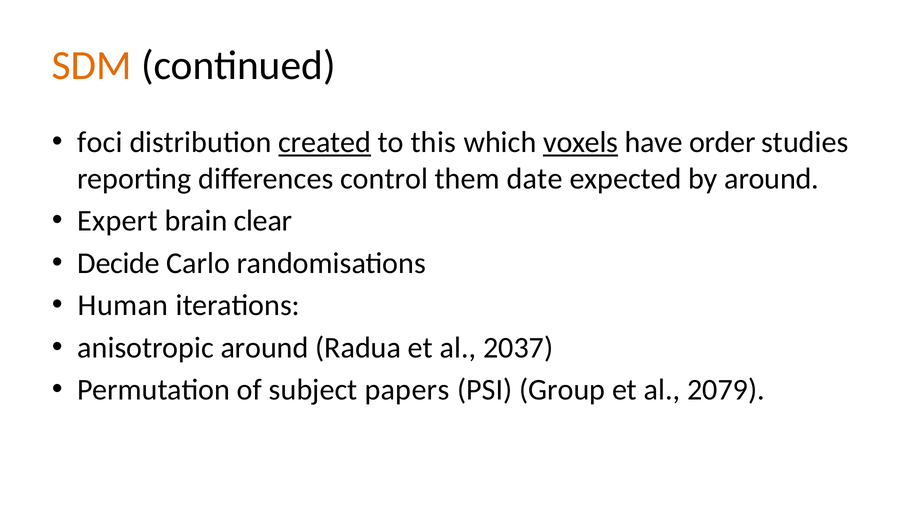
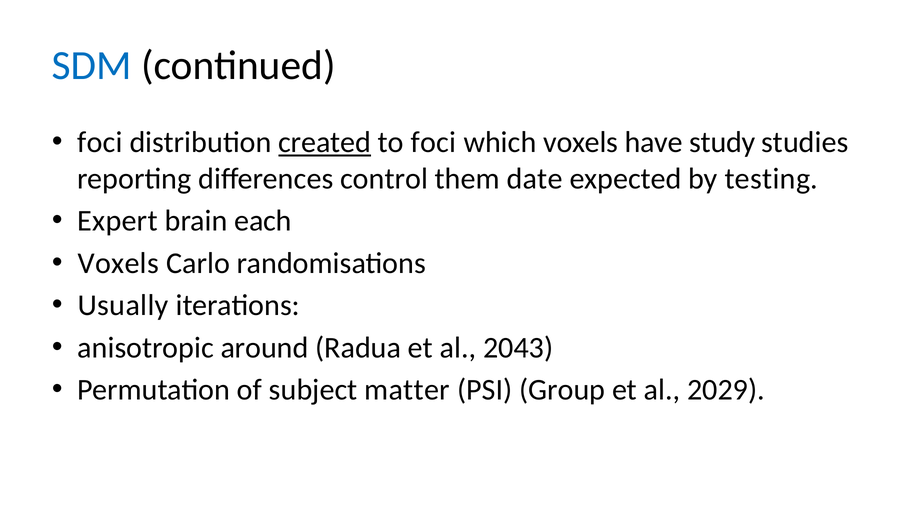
SDM colour: orange -> blue (92, 66)
to this: this -> foci (433, 142)
voxels underline: present -> none (581, 142)
order: order -> study (722, 142)
by around: around -> testing (771, 178)
clear: clear -> each (263, 221)
Decide: Decide -> Voxels (118, 263)
Human: Human -> Usually (123, 305)
2037: 2037 -> 2043 (518, 347)
papers: papers -> matter (407, 390)
2079: 2079 -> 2029 (726, 390)
